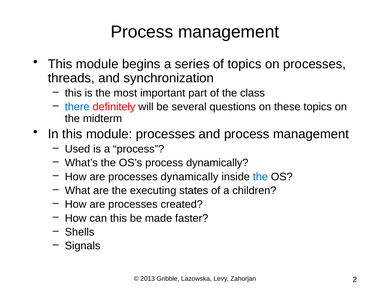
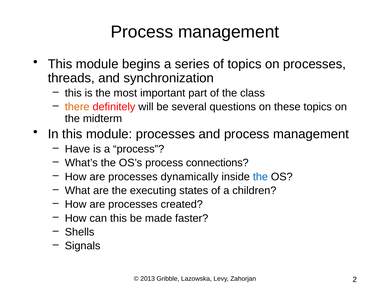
there colour: blue -> orange (77, 107)
Used: Used -> Have (77, 149)
process dynamically: dynamically -> connections (217, 163)
